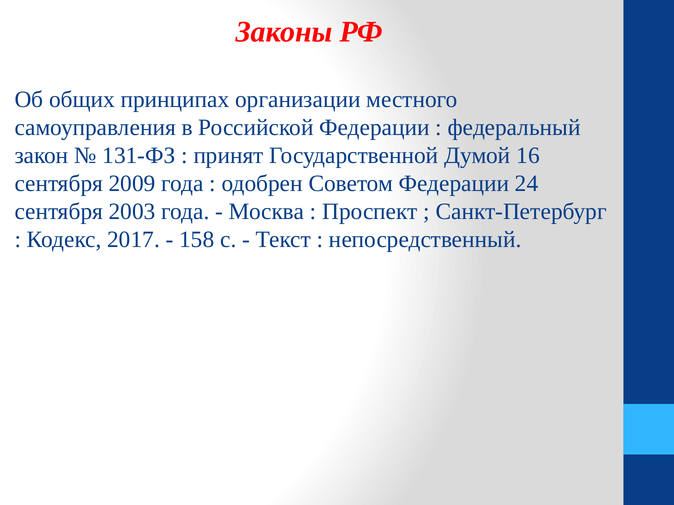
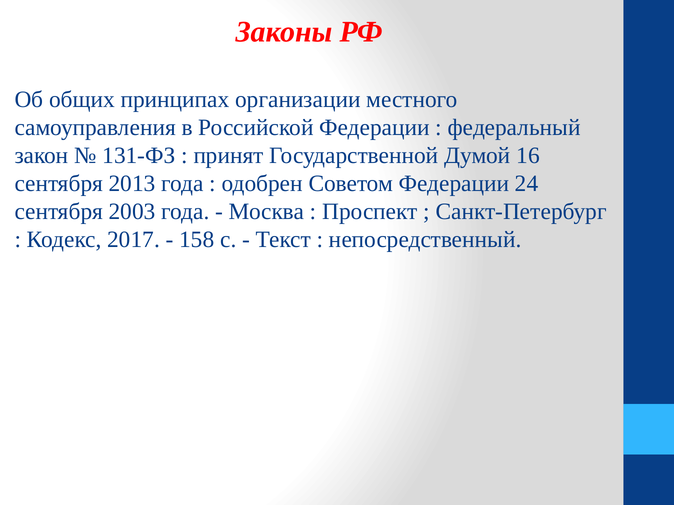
2009: 2009 -> 2013 (132, 184)
